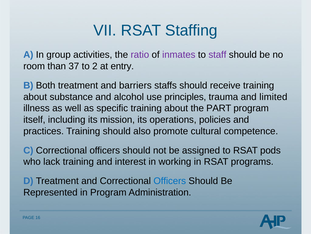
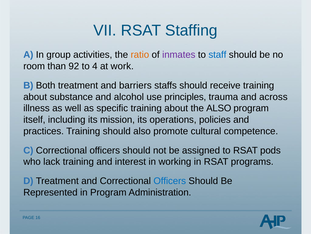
ratio colour: purple -> orange (140, 55)
staff colour: purple -> blue (217, 55)
37: 37 -> 92 (74, 66)
2: 2 -> 4 (95, 66)
entry: entry -> work (122, 66)
limited: limited -> across (273, 97)
the PART: PART -> ALSO (219, 108)
